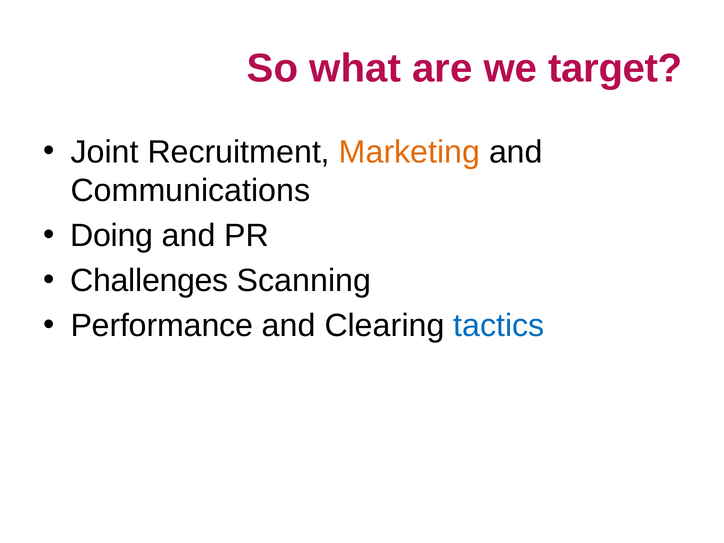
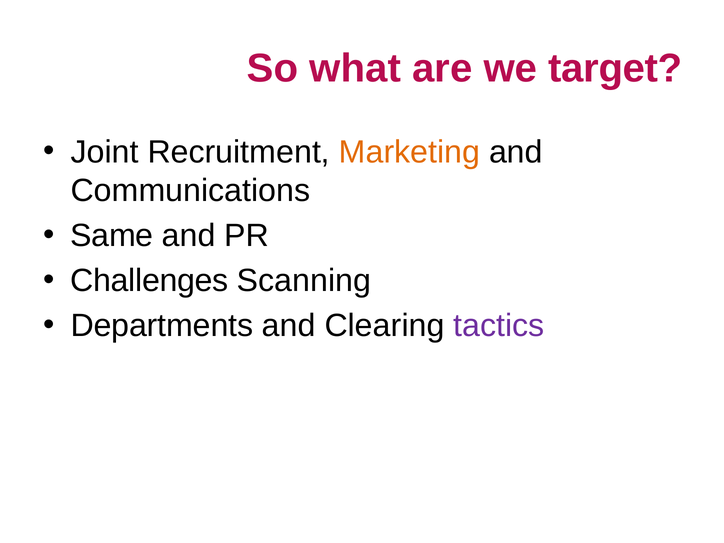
Doing: Doing -> Same (112, 236)
Performance: Performance -> Departments (162, 326)
tactics colour: blue -> purple (499, 326)
